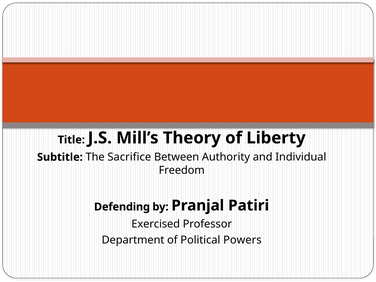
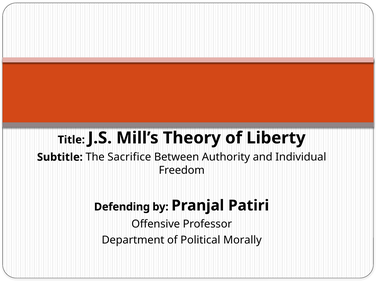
Exercised: Exercised -> Offensive (156, 224)
Powers: Powers -> Morally (242, 240)
